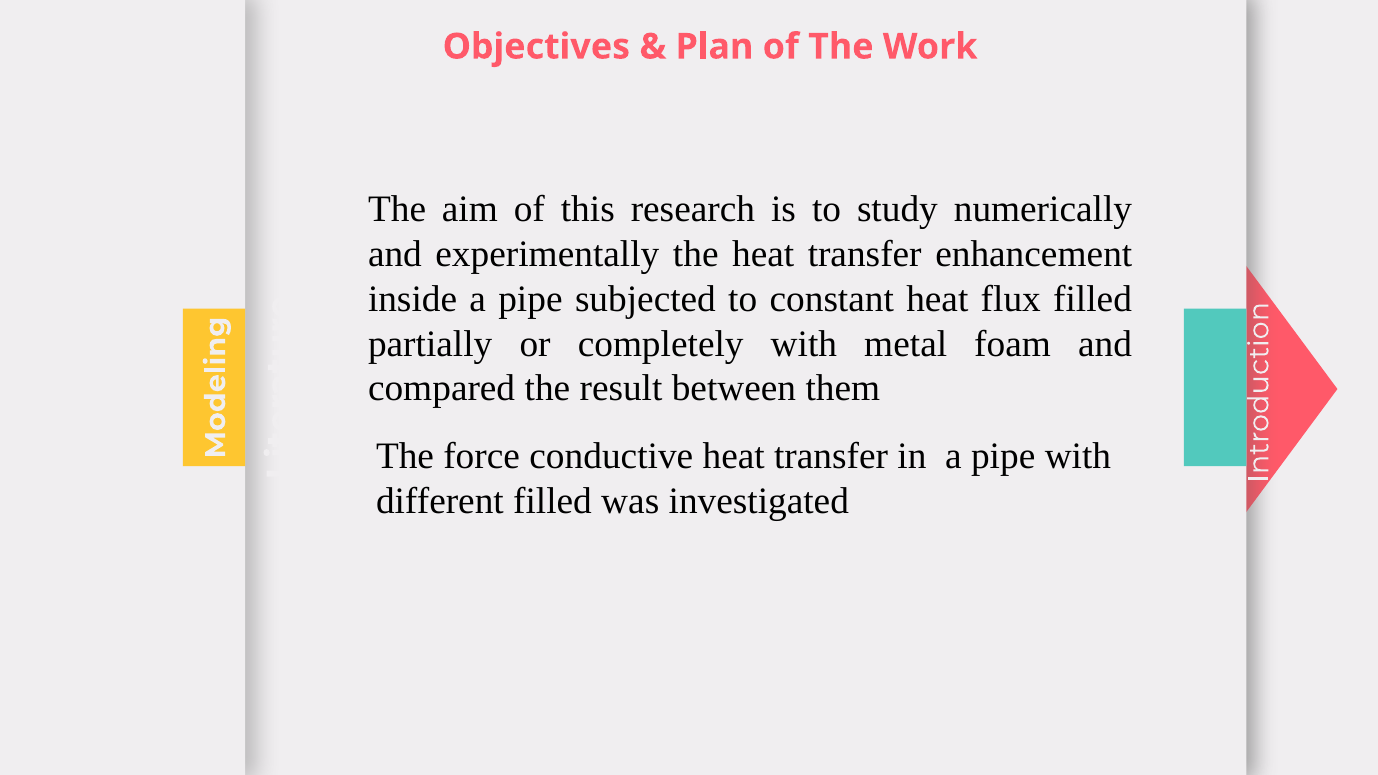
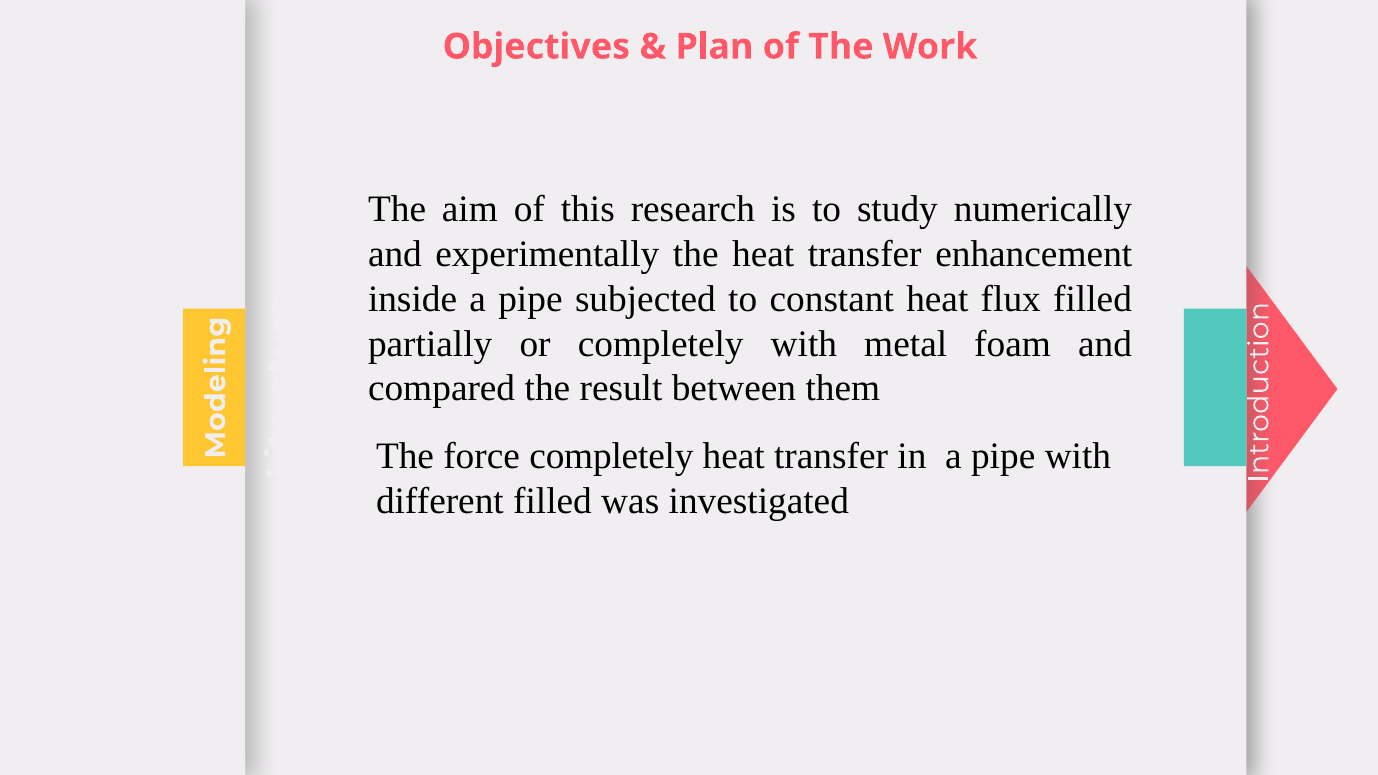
force conductive: conductive -> completely (611, 457)
